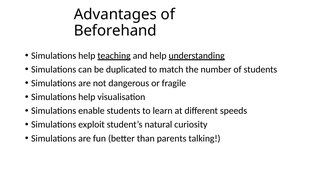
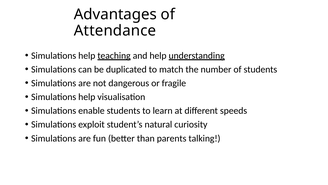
Beforehand: Beforehand -> Attendance (115, 31)
